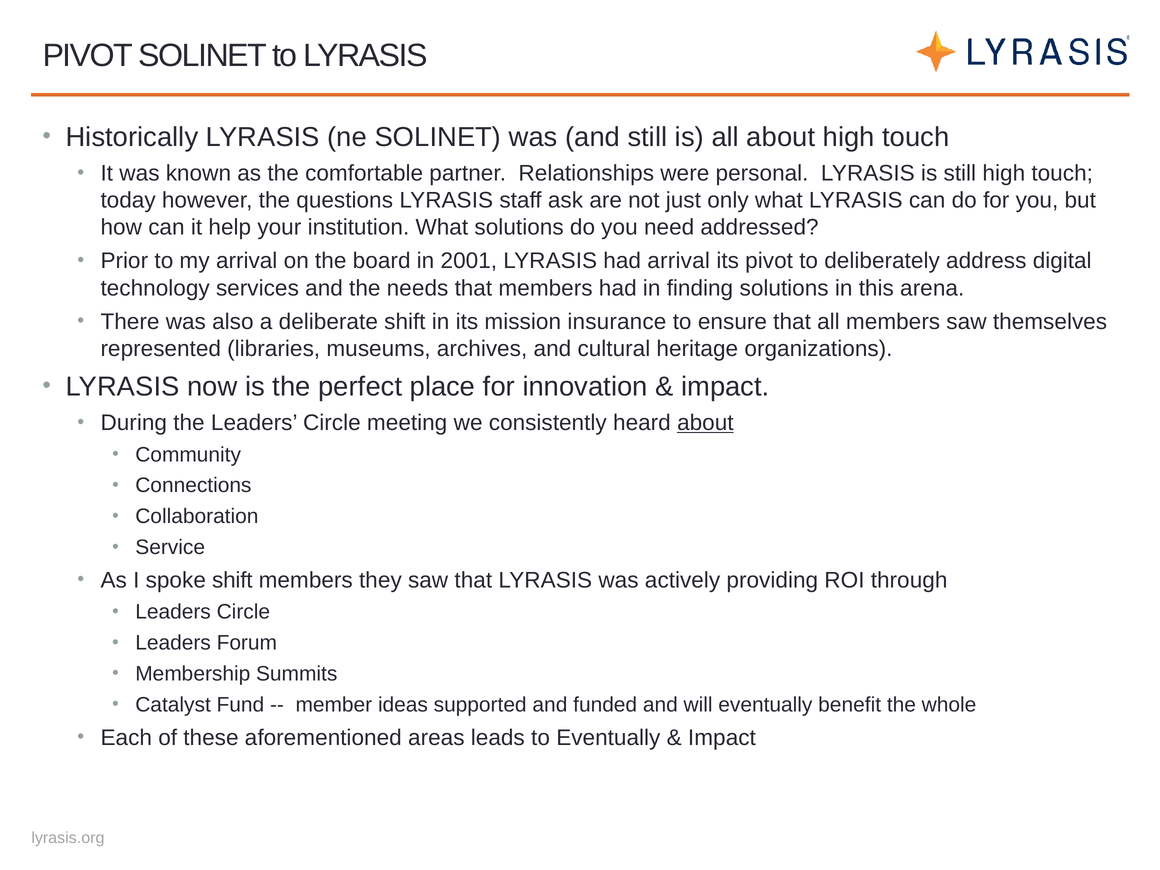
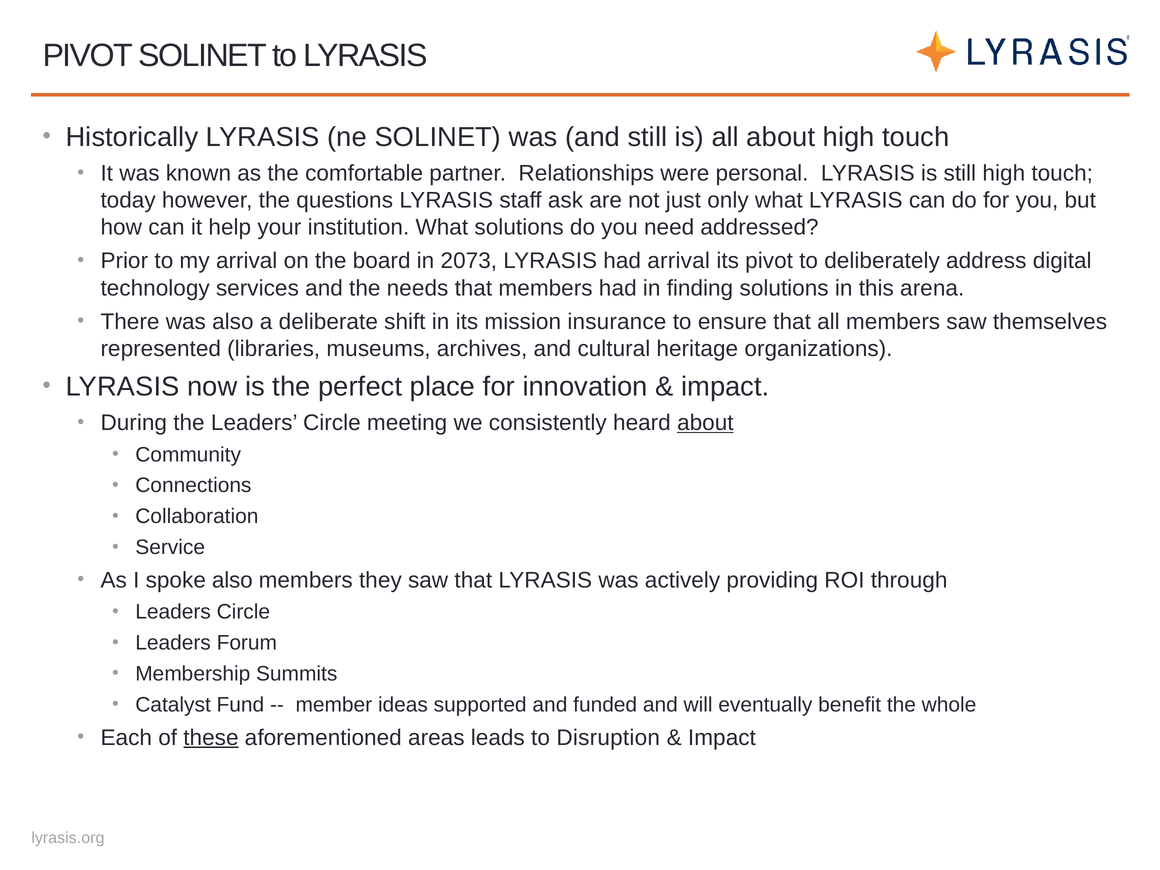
2001: 2001 -> 2073 (469, 261)
spoke shift: shift -> also (232, 580)
these underline: none -> present (211, 738)
to Eventually: Eventually -> Disruption (608, 738)
